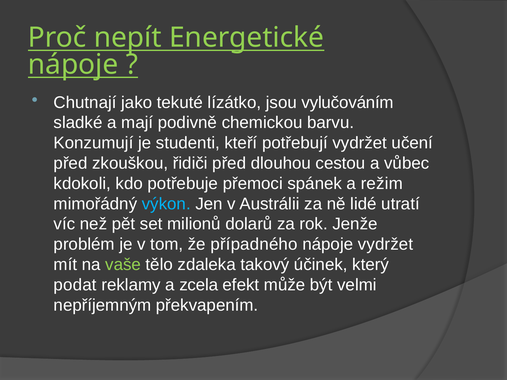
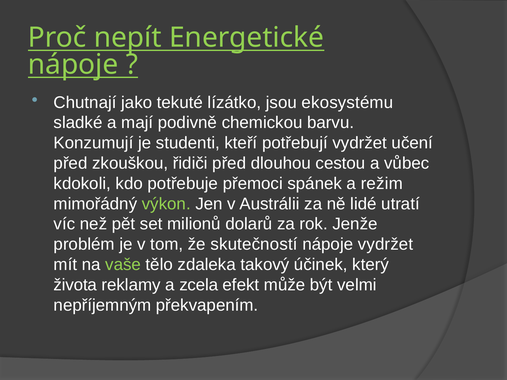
vylučováním: vylučováním -> ekosystému (347, 103)
výkon colour: light blue -> light green (166, 204)
případného: případného -> skutečností (254, 245)
podat: podat -> života (75, 285)
